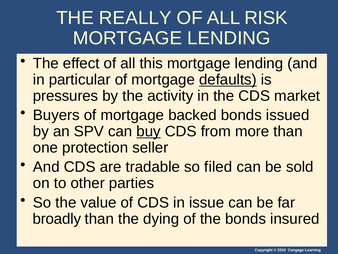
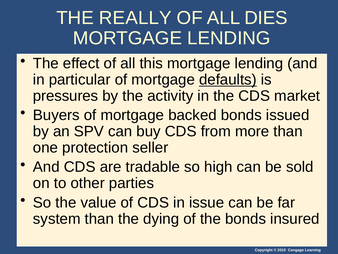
RISK: RISK -> DIES (266, 18)
buy underline: present -> none (149, 131)
filed: filed -> high (218, 167)
broadly: broadly -> system (57, 218)
